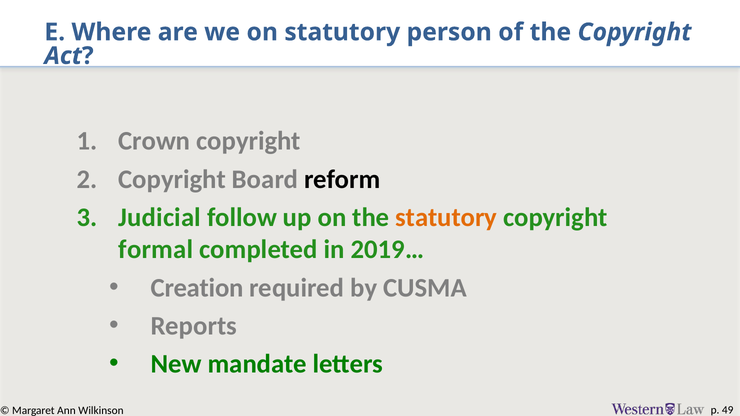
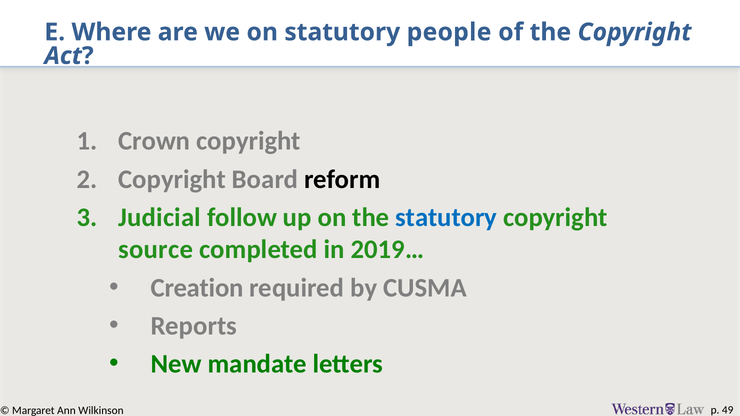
person: person -> people (449, 32)
statutory colour: orange -> blue (446, 218)
formal: formal -> source (156, 250)
